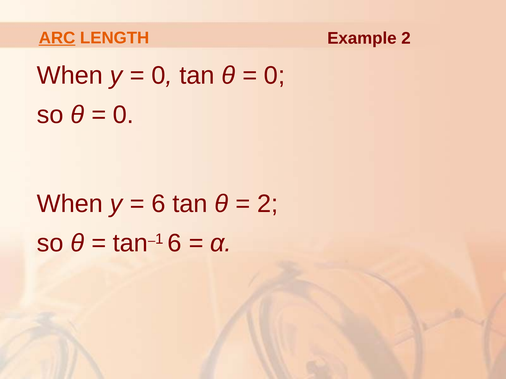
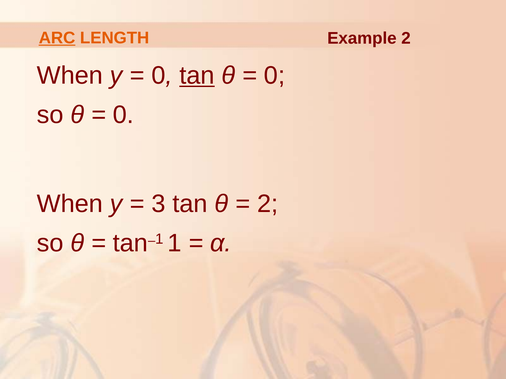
tan underline: none -> present (197, 76)
6: 6 -> 3 (158, 204)
1 6: 6 -> 1 (174, 244)
